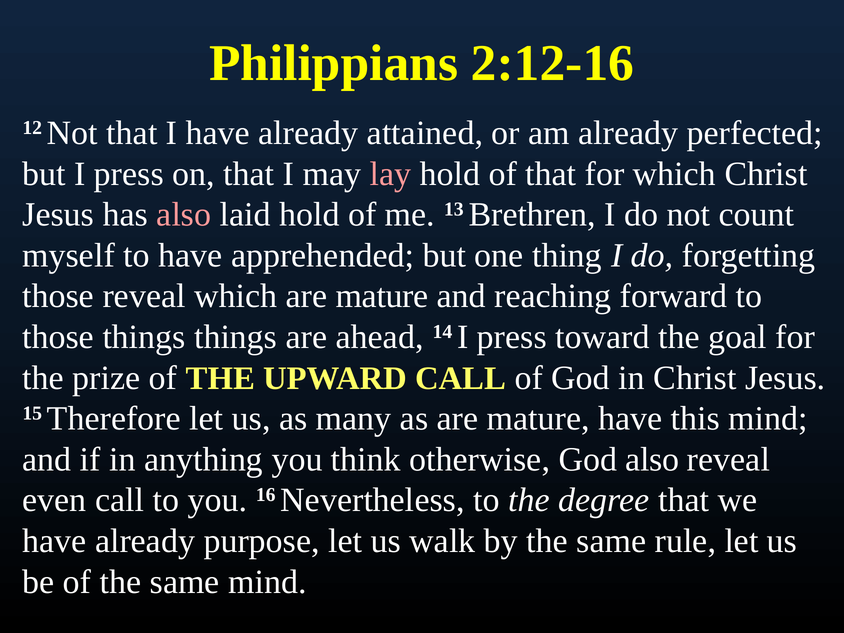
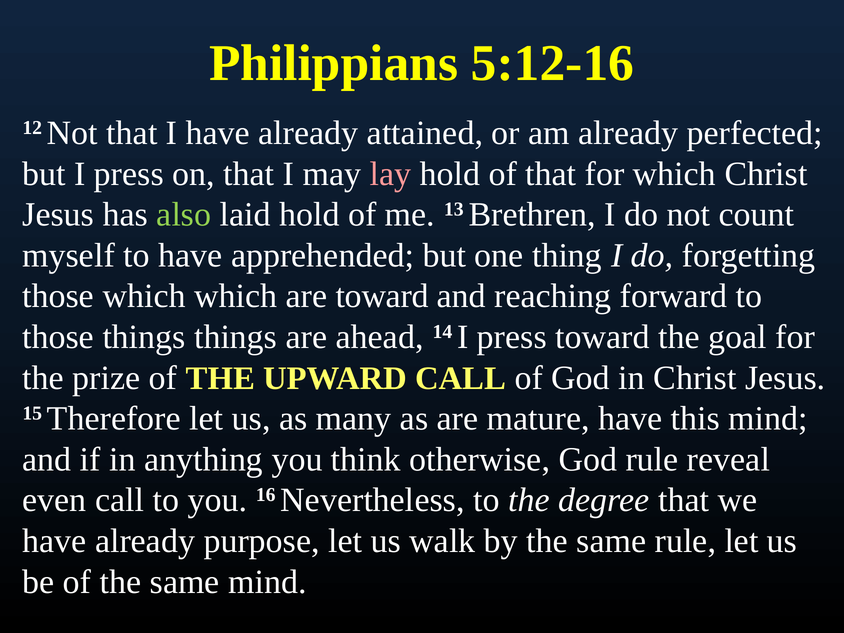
2:12-16: 2:12-16 -> 5:12-16 (553, 63)
also colour: pink -> light green (184, 215)
those reveal: reveal -> which (144, 296)
which are mature: mature -> toward (382, 296)
God also: also -> rule (652, 459)
